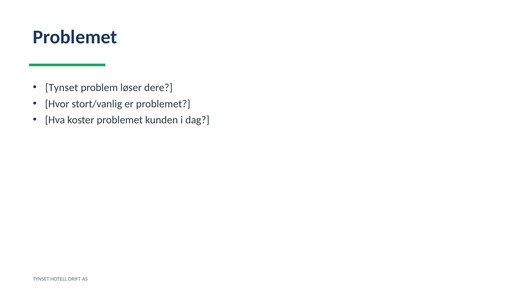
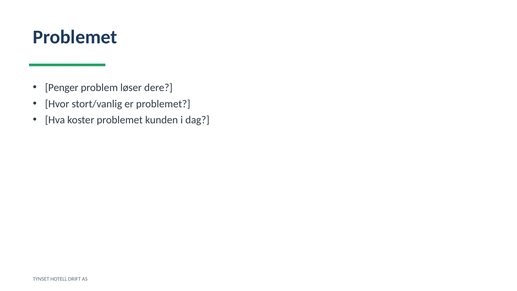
Tynset: Tynset -> Penger (62, 88)
